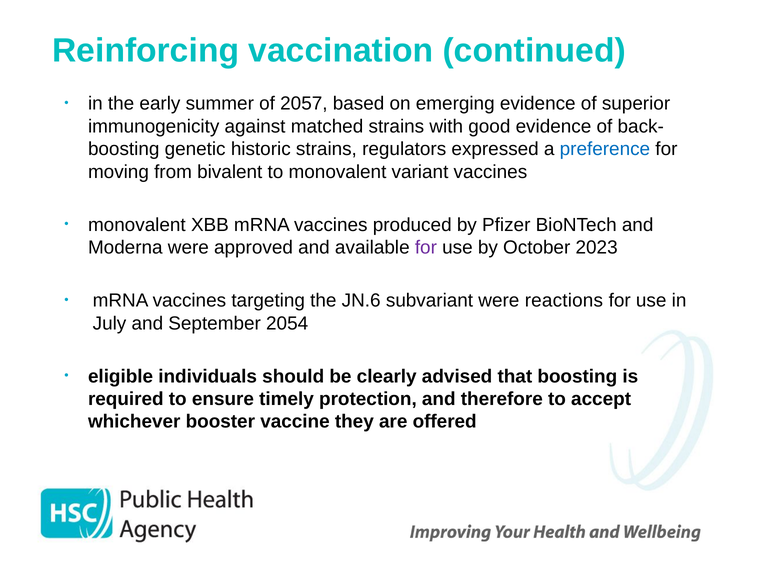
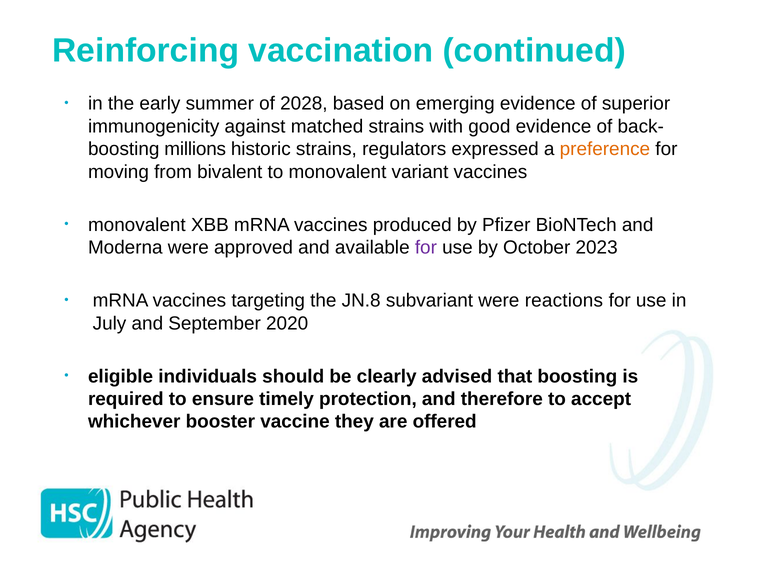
2057: 2057 -> 2028 (304, 104)
genetic: genetic -> millions (195, 149)
preference colour: blue -> orange (605, 149)
JN.6: JN.6 -> JN.8 (361, 300)
2054: 2054 -> 2020 (287, 323)
